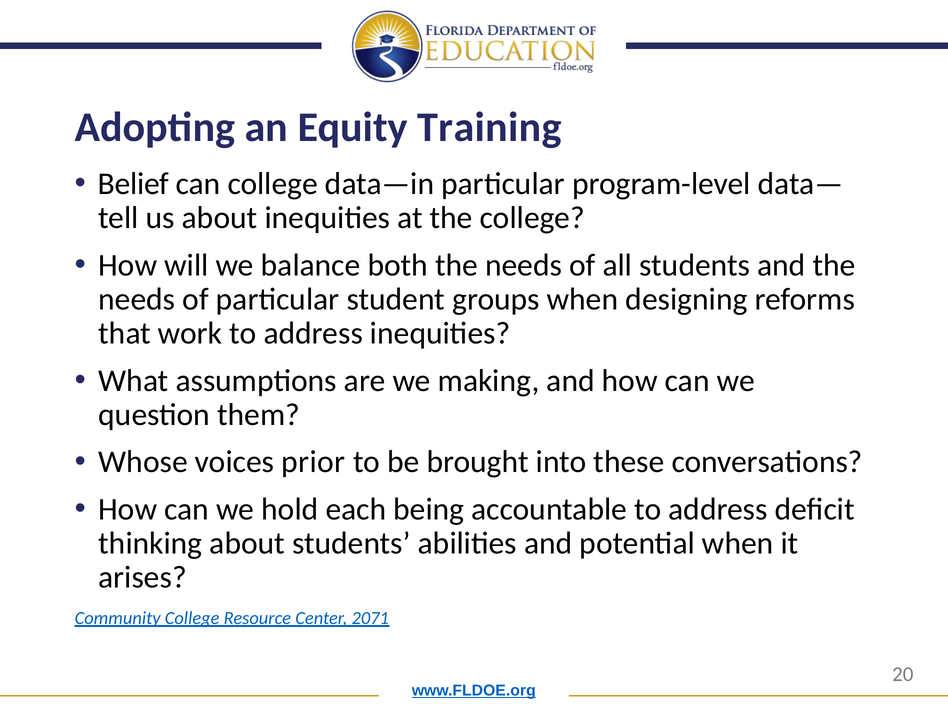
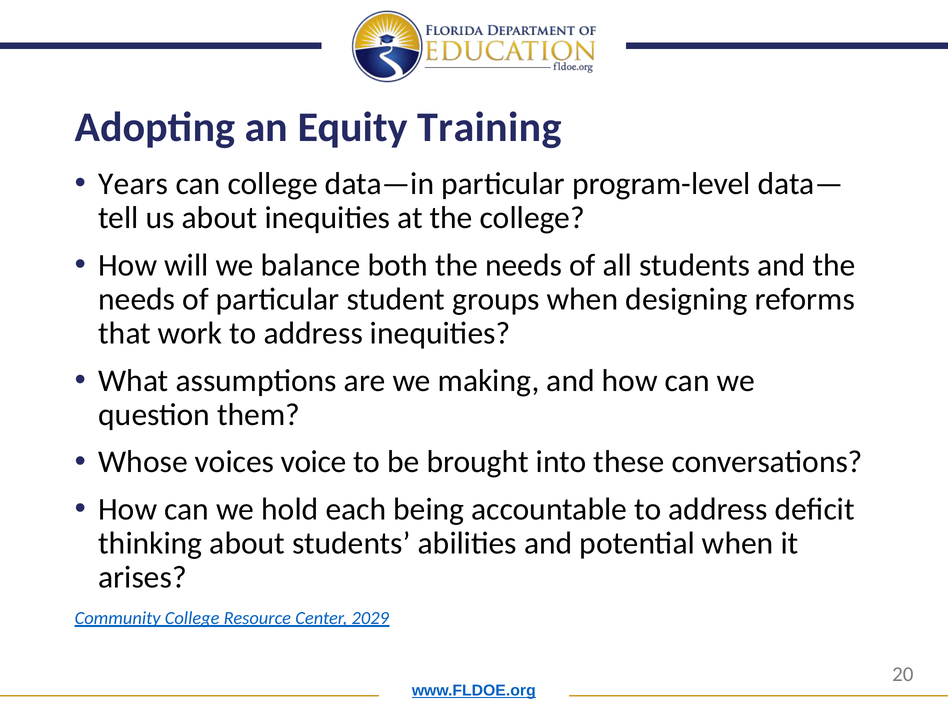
Belief: Belief -> Years (133, 184)
prior: prior -> voice (314, 462)
2071: 2071 -> 2029 (370, 618)
